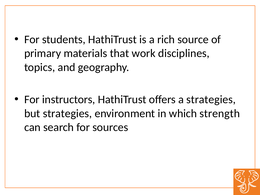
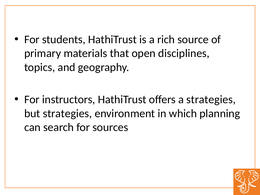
work: work -> open (144, 53)
strength: strength -> planning (220, 113)
